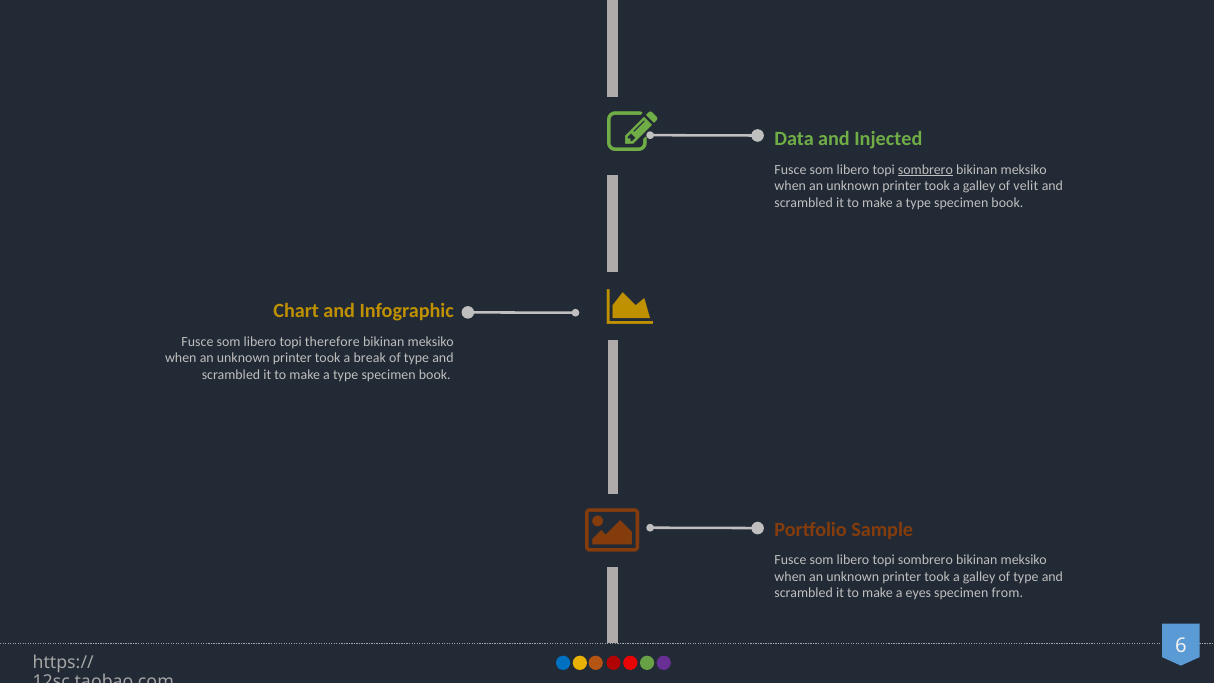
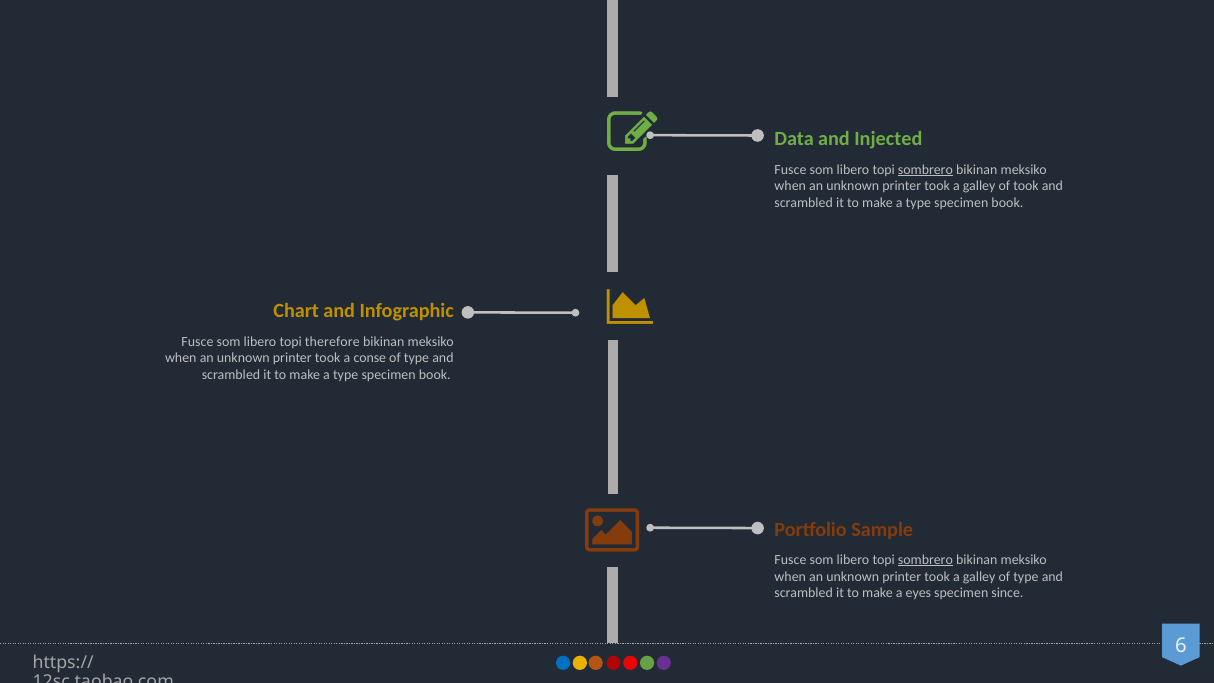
of velit: velit -> took (1026, 186)
break: break -> conse (370, 358)
sombrero underline: none -> present (925, 560)
from: from -> since (1007, 593)
